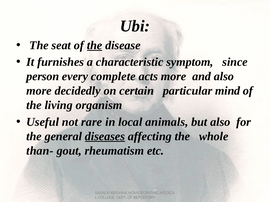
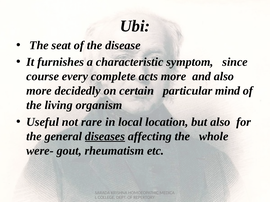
the underline: present -> none (95, 45)
person: person -> course (43, 77)
animals: animals -> location (167, 122)
than-: than- -> were- (40, 151)
